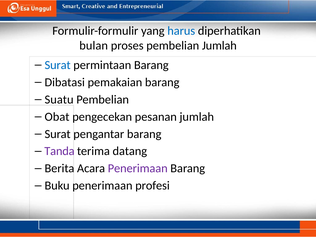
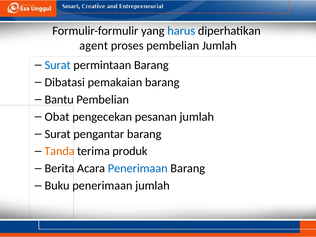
bulan: bulan -> agent (94, 46)
Suatu: Suatu -> Bantu (59, 100)
Tanda colour: purple -> orange (59, 151)
datang: datang -> produk (130, 151)
Penerimaan colour: purple -> blue (138, 168)
penerimaan profesi: profesi -> jumlah (152, 186)
